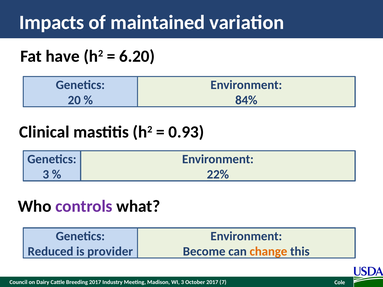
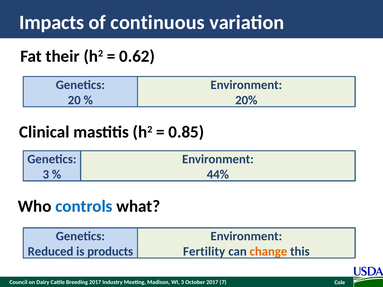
maintained: maintained -> continuous (158, 22)
have: have -> their (63, 56)
6.20: 6.20 -> 0.62 (137, 56)
84%: 84% -> 20% (246, 100)
0.93: 0.93 -> 0.85 (186, 132)
22%: 22% -> 44% (218, 175)
controls colour: purple -> blue (84, 207)
provider: provider -> products (110, 252)
Become: Become -> Fertility (204, 252)
